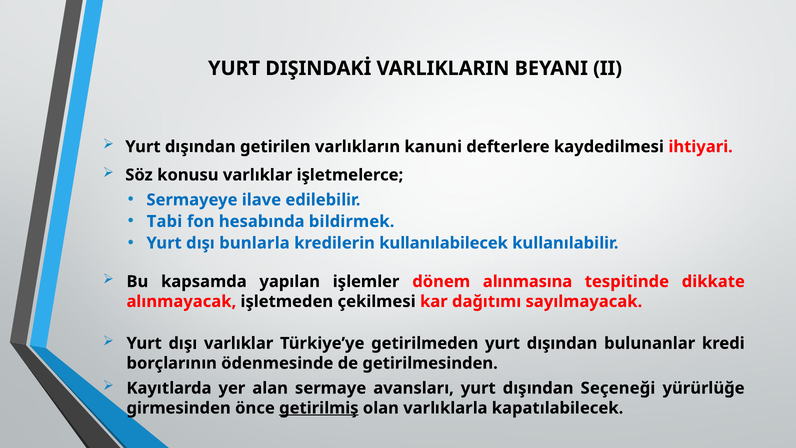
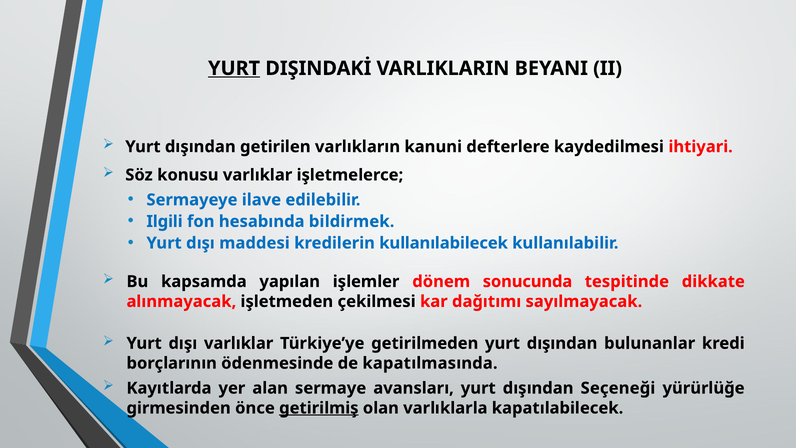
YURT underline: none -> present (234, 68)
Tabi: Tabi -> Ilgili (165, 221)
bunlarla: bunlarla -> maddesi (254, 243)
alınmasına: alınmasına -> sonucunda (527, 281)
getirilmesinden: getirilmesinden -> kapatılmasında (430, 363)
